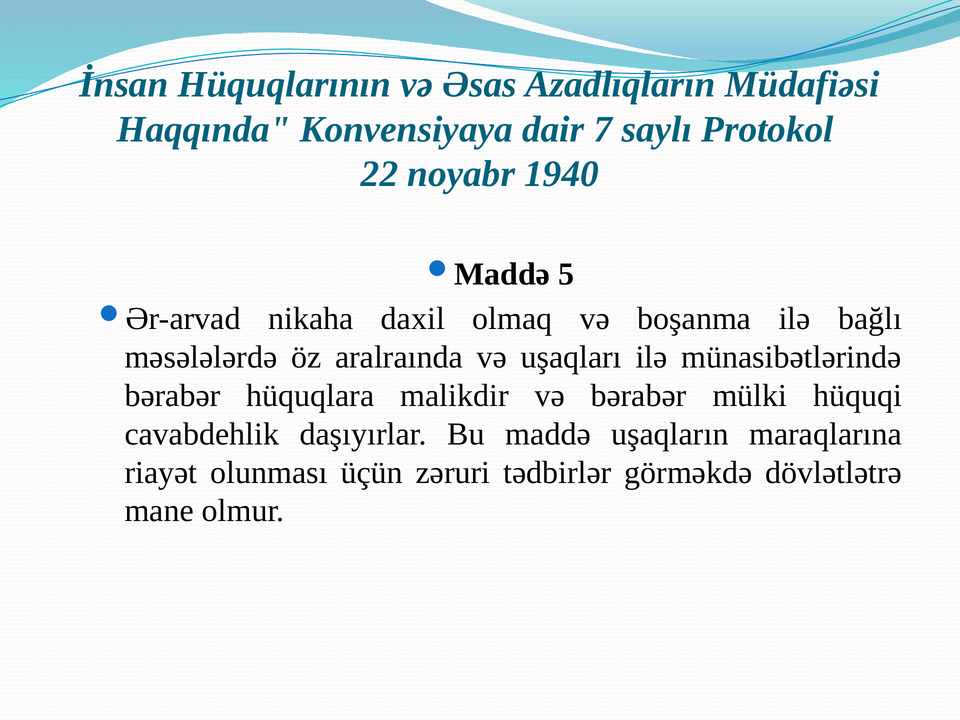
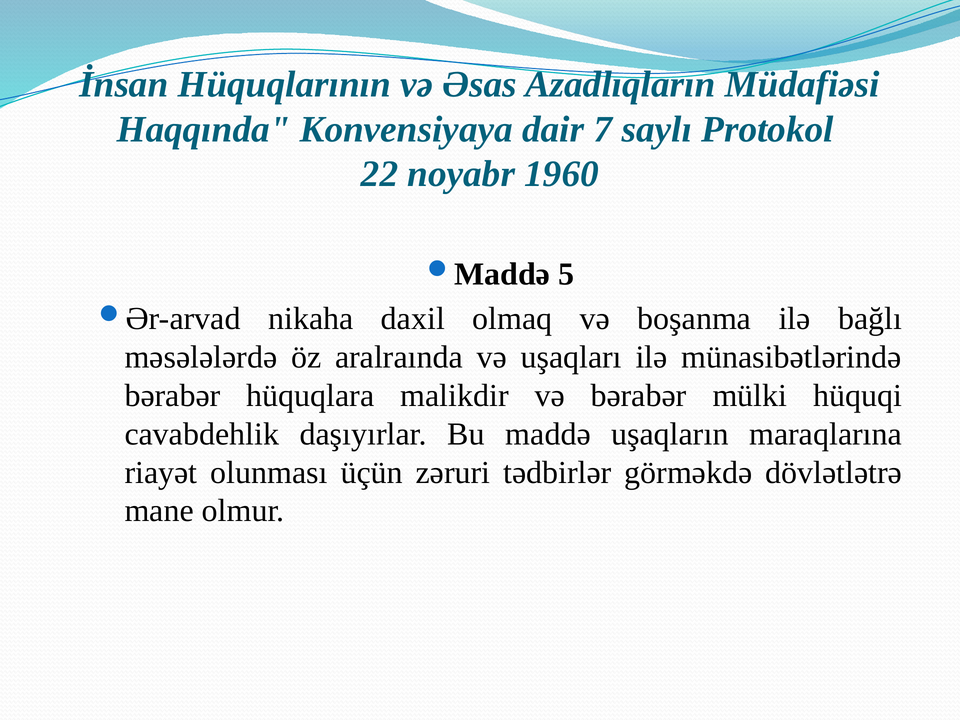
1940: 1940 -> 1960 (562, 174)
